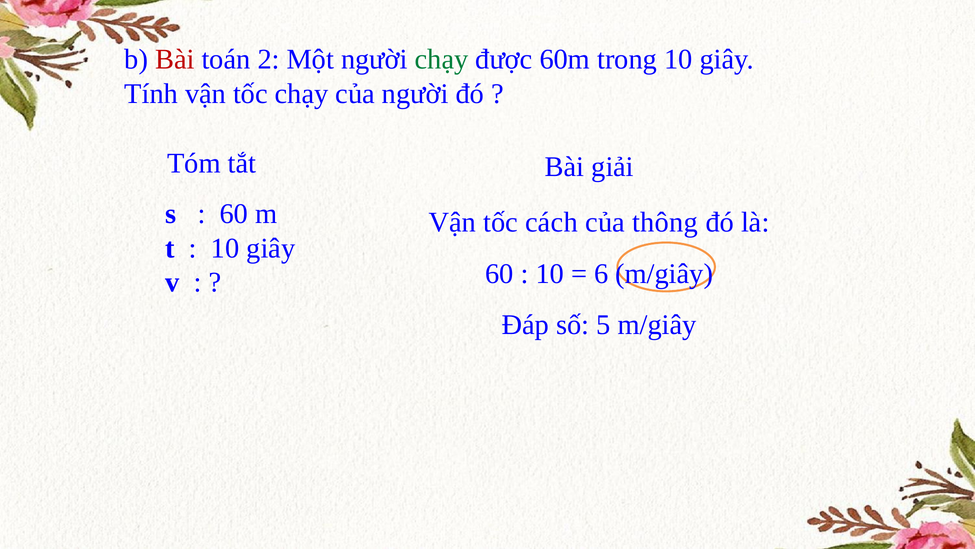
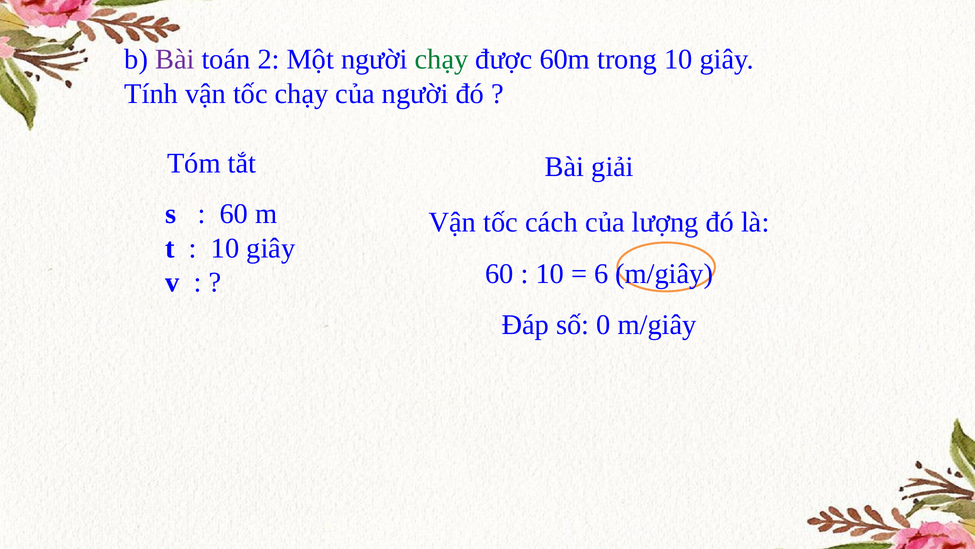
Bài colour: red -> purple (175, 60)
thông: thông -> lượng (665, 222)
5: 5 -> 0 (604, 325)
